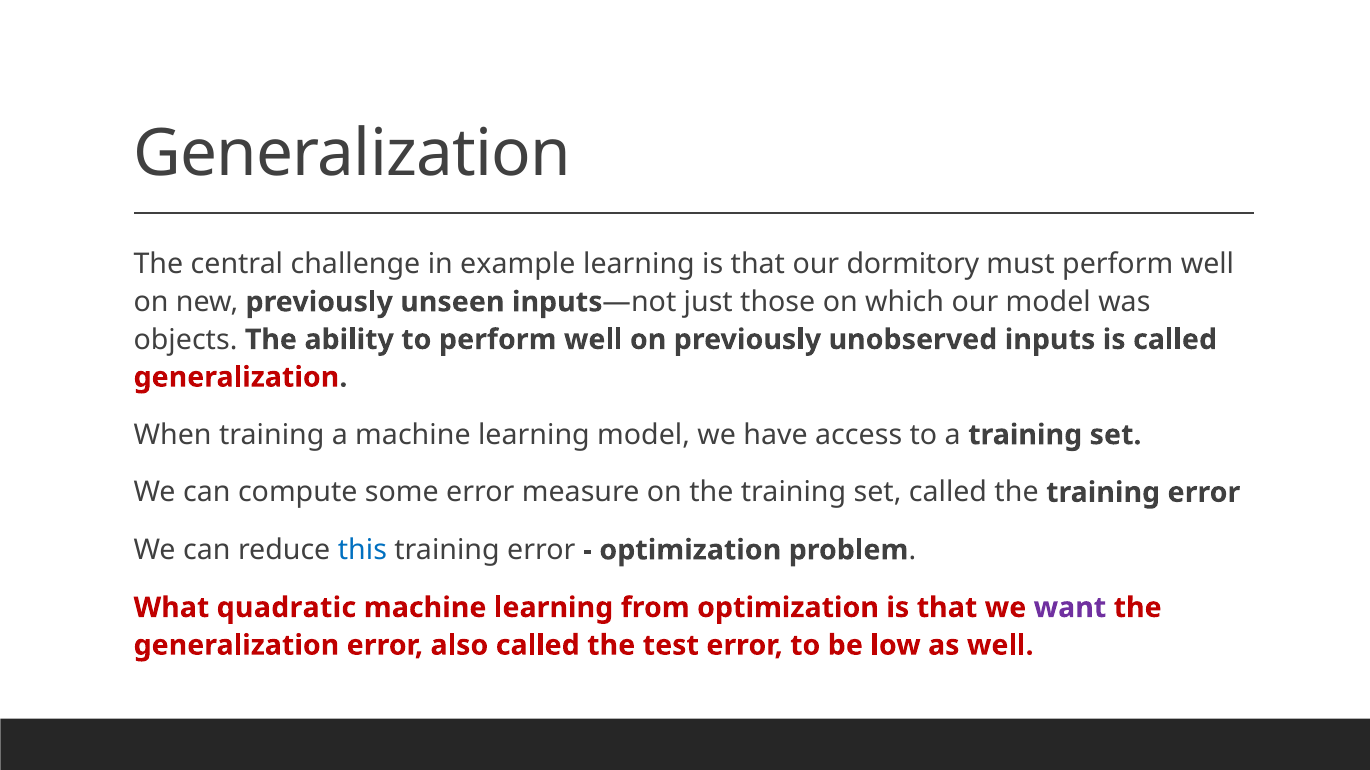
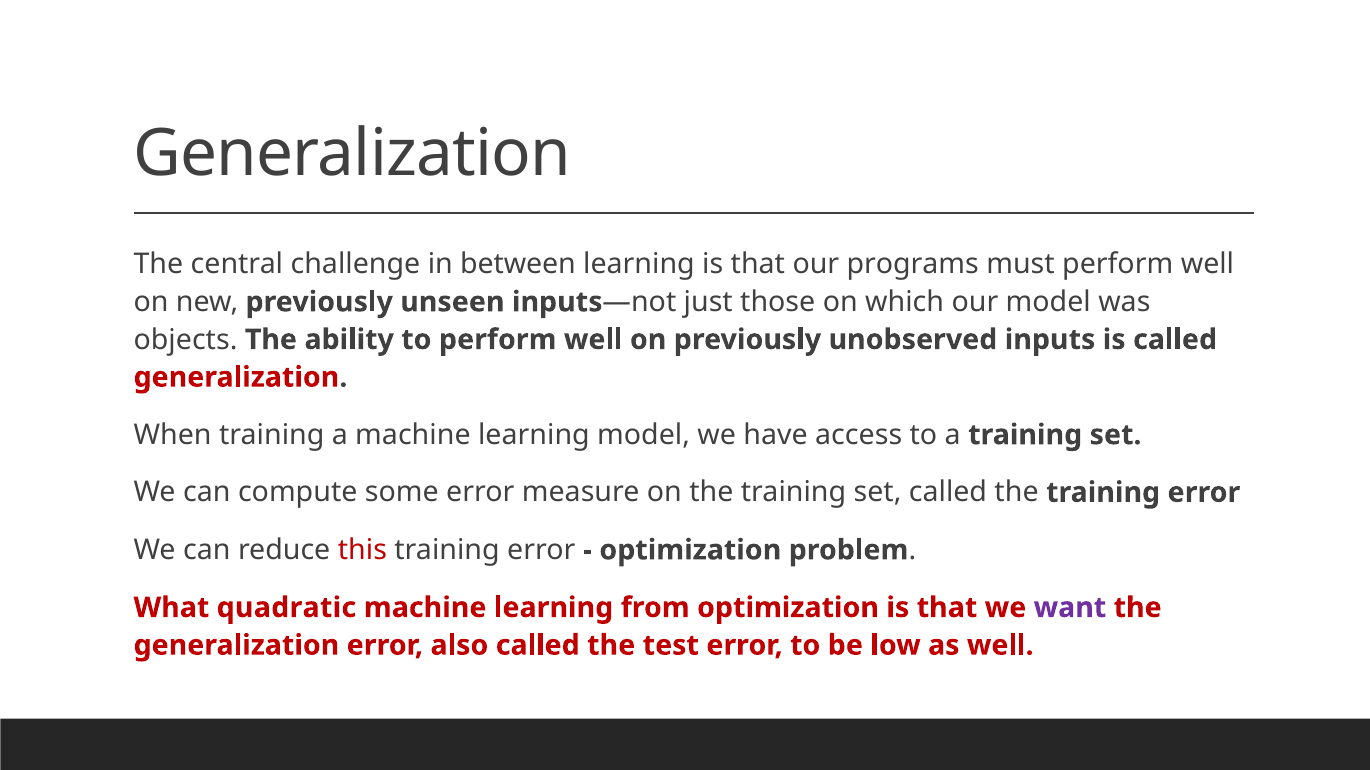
example: example -> between (518, 265)
dormitory: dormitory -> programs (913, 265)
this colour: blue -> red (362, 550)
